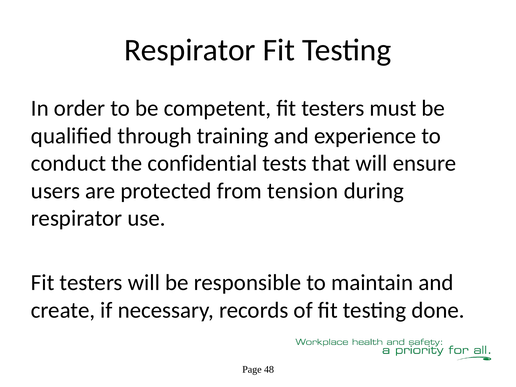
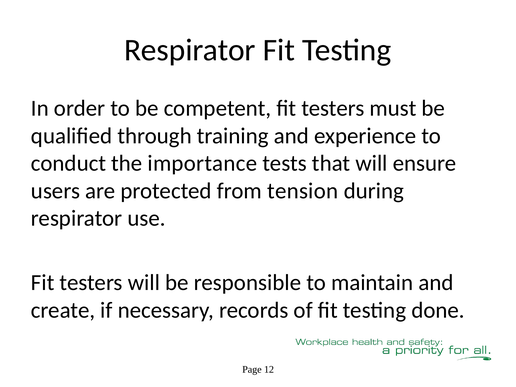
confidential: confidential -> importance (202, 163)
48: 48 -> 12 (269, 370)
